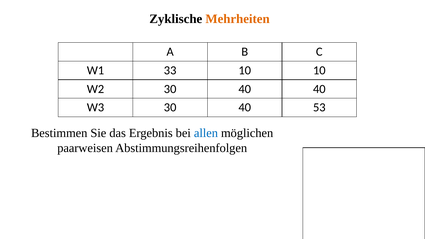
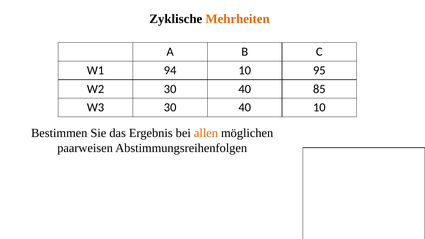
33: 33 -> 94 (170, 70)
10 10: 10 -> 95 (319, 70)
40 40: 40 -> 85 (319, 89)
40 53: 53 -> 10 (319, 108)
allen colour: blue -> orange (206, 133)
